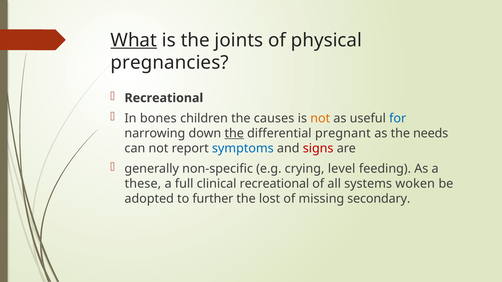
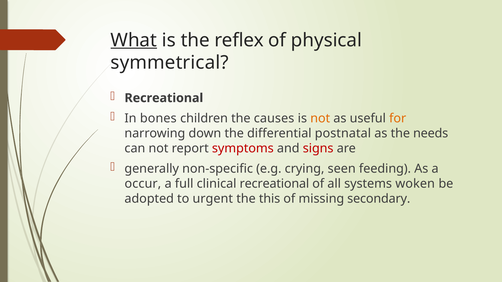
joints: joints -> reflex (239, 40)
pregnancies: pregnancies -> symmetrical (170, 63)
for colour: blue -> orange (398, 118)
the underline: present -> none (234, 134)
pregnant: pregnant -> postnatal (343, 134)
symptoms colour: blue -> red (243, 149)
level: level -> seen (342, 169)
these: these -> occur (143, 184)
further: further -> urgent (213, 199)
lost: lost -> this (270, 199)
